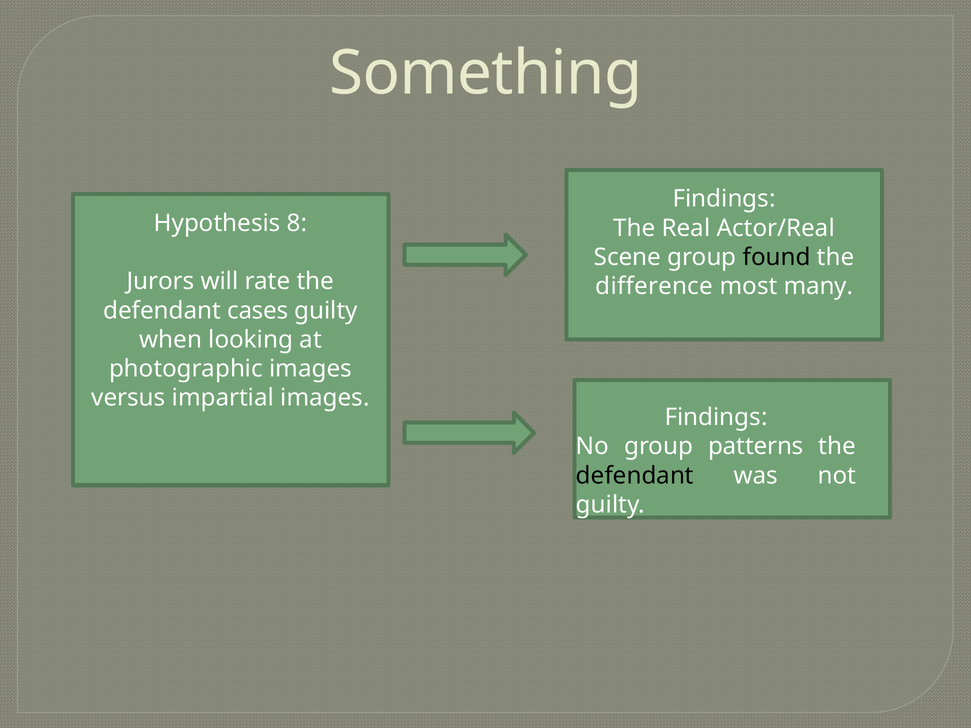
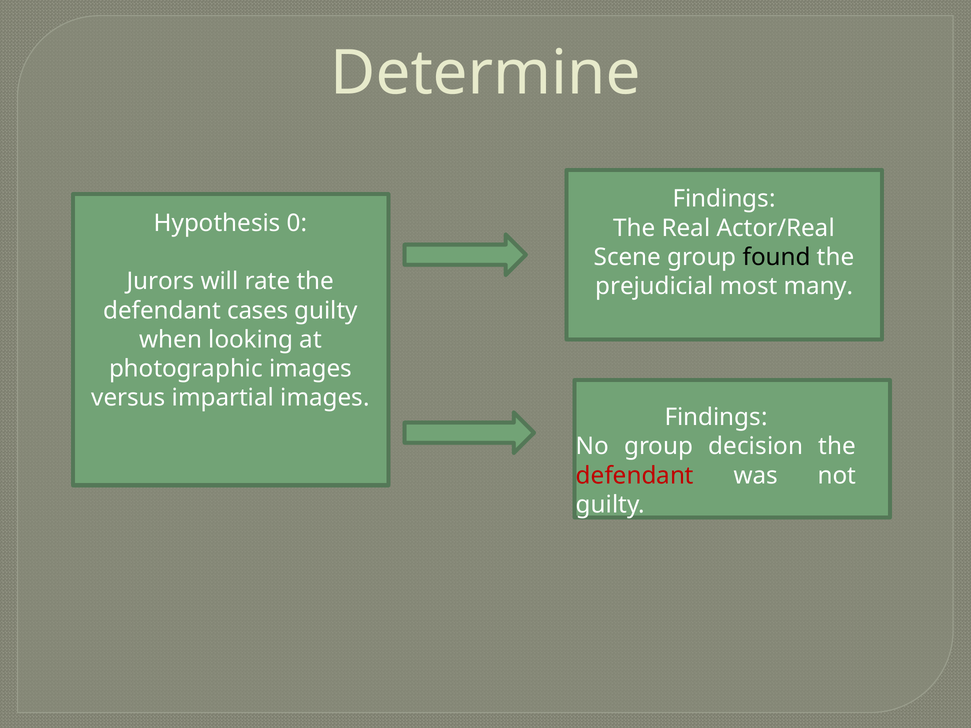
Something: Something -> Determine (485, 73)
8: 8 -> 0 (297, 223)
difference: difference -> prejudicial (654, 286)
patterns: patterns -> decision (756, 447)
defendant colour: black -> red (635, 476)
